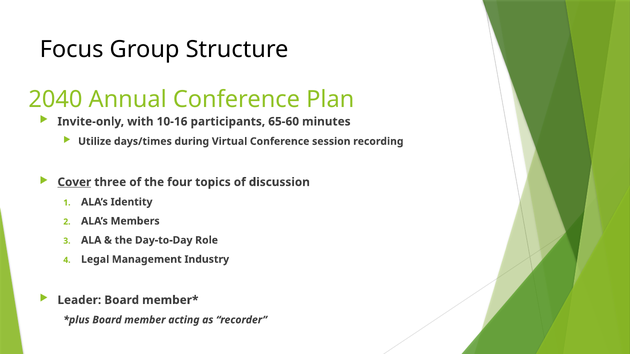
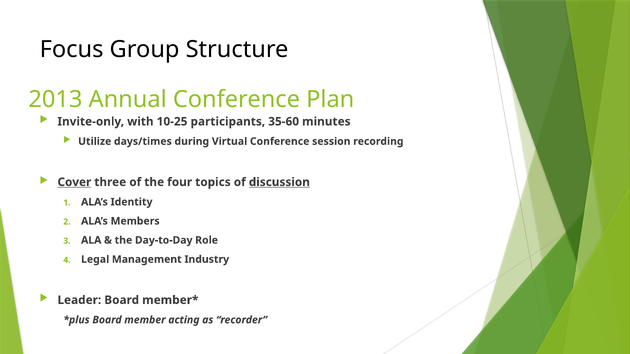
2040: 2040 -> 2013 (55, 99)
10-16: 10-16 -> 10-25 (172, 122)
65-60: 65-60 -> 35-60 (284, 122)
discussion underline: none -> present (279, 182)
